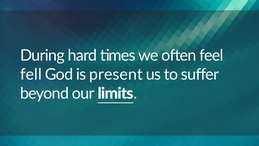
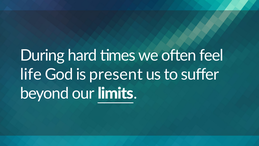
fell: fell -> life (31, 74)
